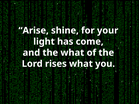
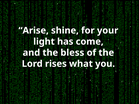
the what: what -> bless (72, 53)
